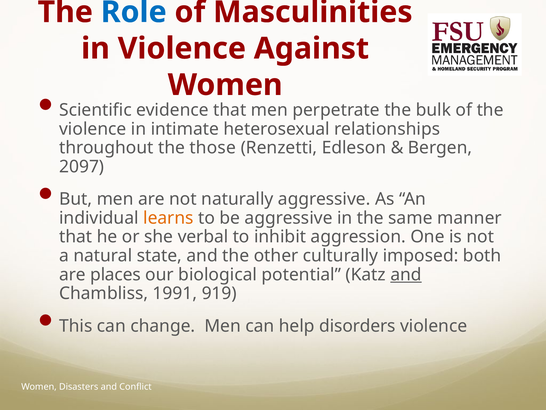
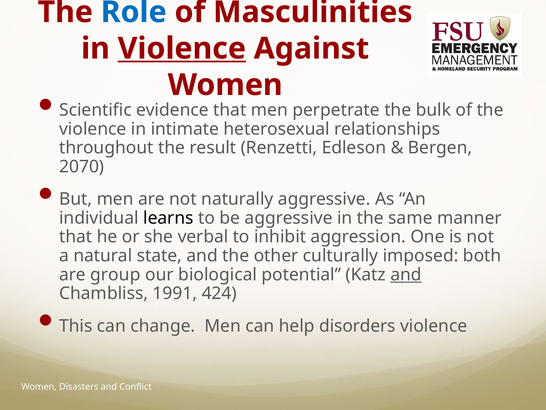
Violence underline: none -> present (182, 48)
those: those -> result (213, 148)
2097: 2097 -> 2070 (82, 166)
learns colour: orange -> black (168, 218)
places: places -> group (115, 274)
919: 919 -> 424 (219, 293)
